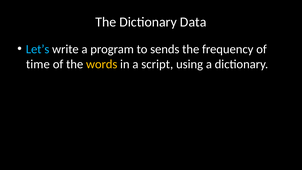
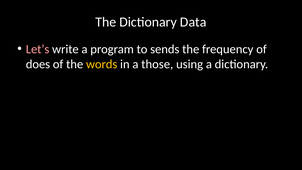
Let’s colour: light blue -> pink (38, 49)
time: time -> does (38, 64)
script: script -> those (157, 64)
